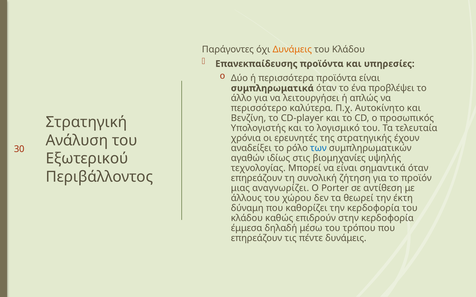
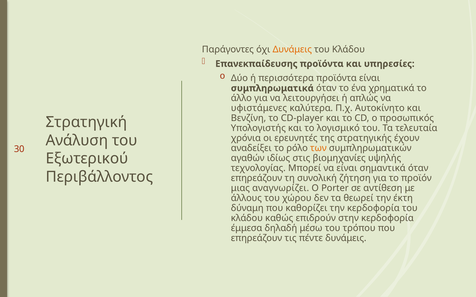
προβλέψει: προβλέψει -> χρηματικά (391, 88)
περισσότερο: περισσότερο -> υφιστάμενες (259, 108)
των colour: blue -> orange (318, 148)
